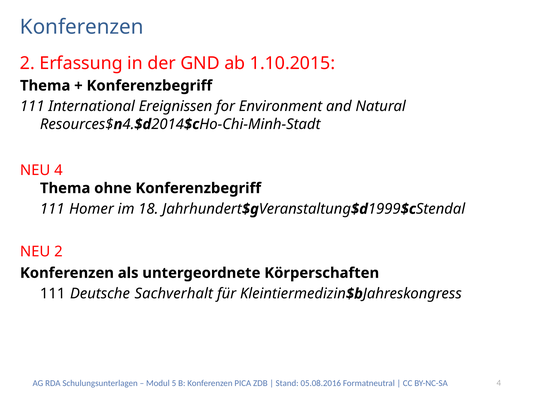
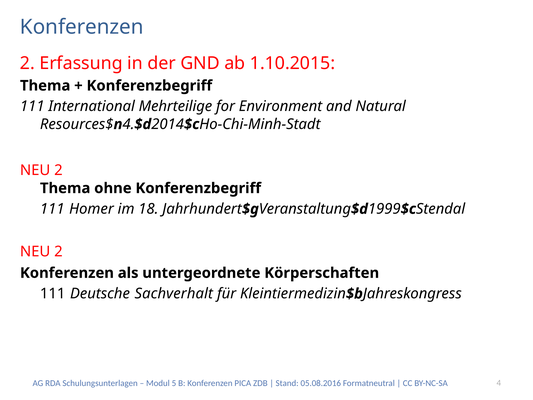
Ereignissen: Ereignissen -> Mehrteilige (175, 106)
4: 4 -> 2 (58, 170)
